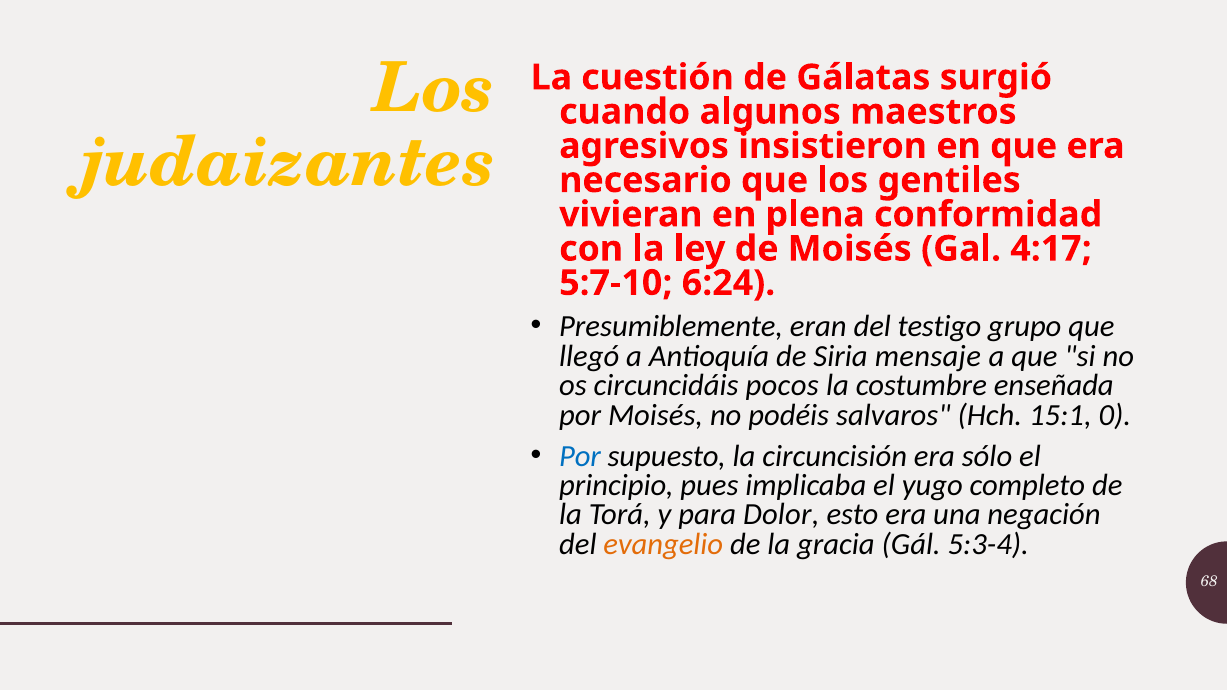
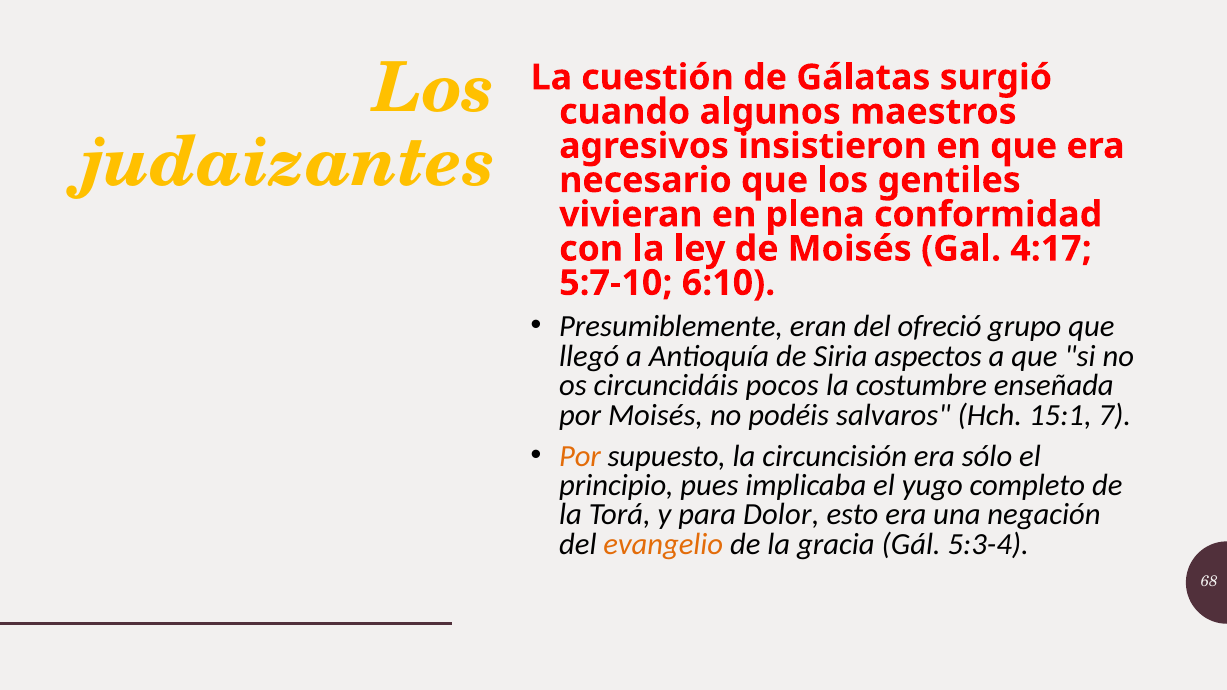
6:24: 6:24 -> 6:10 (729, 283)
testigo: testigo -> ofreció (940, 327)
mensaje: mensaje -> aspectos (928, 356)
0: 0 -> 7 (1115, 415)
Por colour: blue -> orange (580, 456)
